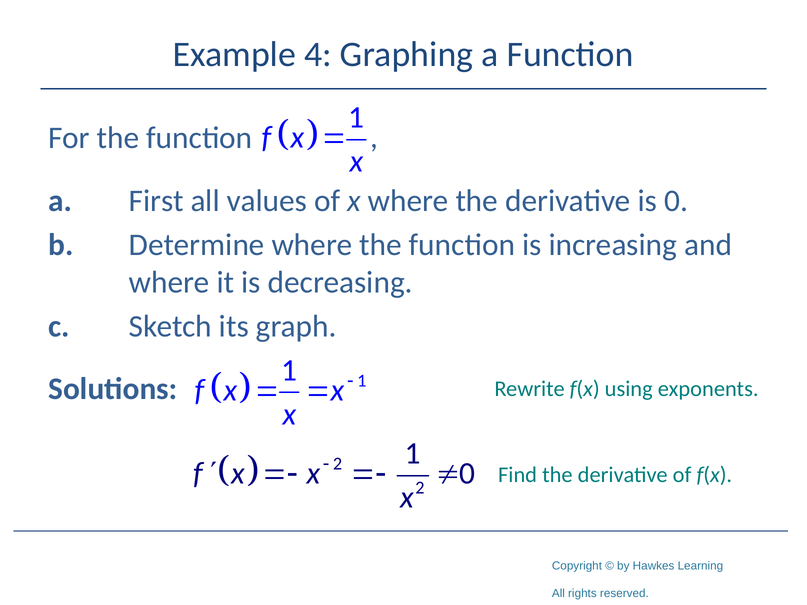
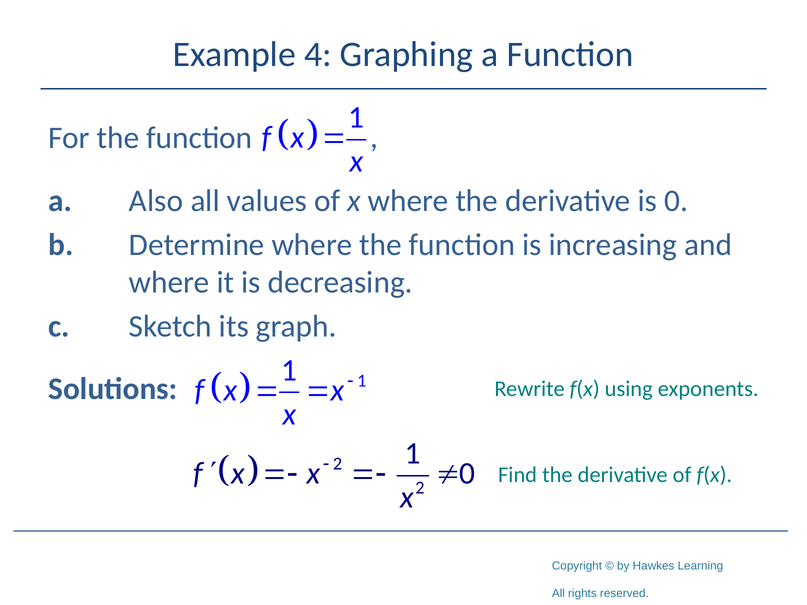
First: First -> Also (156, 201)
